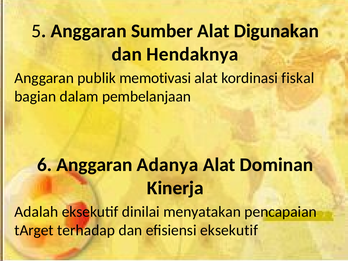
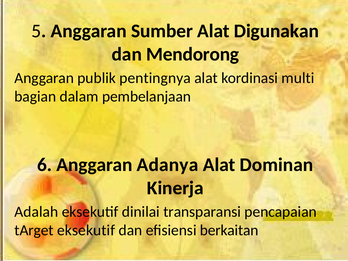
Hendaknya: Hendaknya -> Mendorong (193, 54)
memotivasi: memotivasi -> pentingnya (155, 78)
fiskal: fiskal -> multi (298, 78)
menyatakan: menyatakan -> transparansi (202, 212)
tArget terhadap: terhadap -> eksekutif (86, 230)
efisiensi eksekutif: eksekutif -> berkaitan (229, 230)
